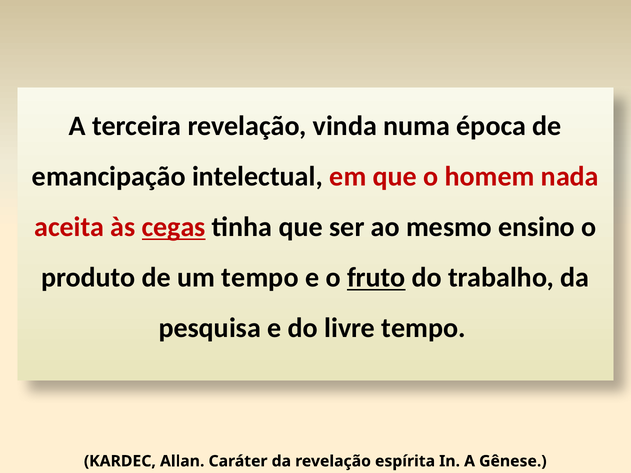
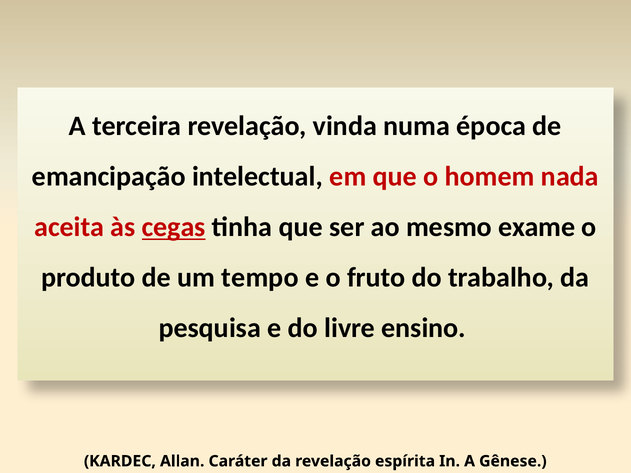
ensino: ensino -> exame (537, 227)
fruto underline: present -> none (376, 278)
livre tempo: tempo -> ensino (424, 328)
